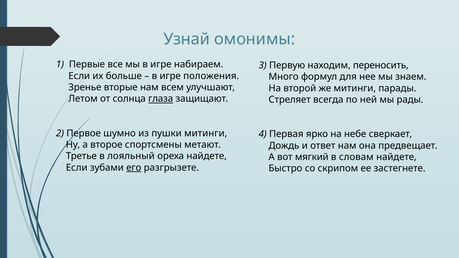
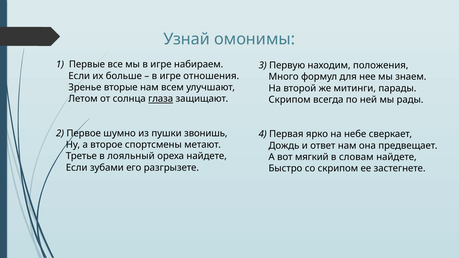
переносить: переносить -> положения (381, 65)
положения: положения -> отношения (211, 76)
Стреляет: Стреляет -> Скрипом (290, 100)
пушки митинги: митинги -> звонишь (206, 133)
его underline: present -> none (134, 168)
